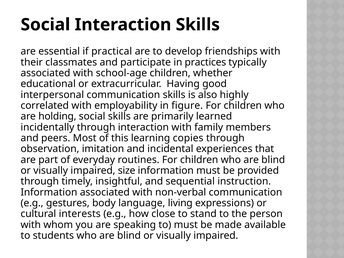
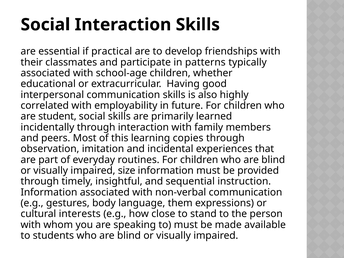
practices: practices -> patterns (205, 62)
figure: figure -> future (187, 106)
holding: holding -> student (57, 116)
living: living -> them (180, 203)
